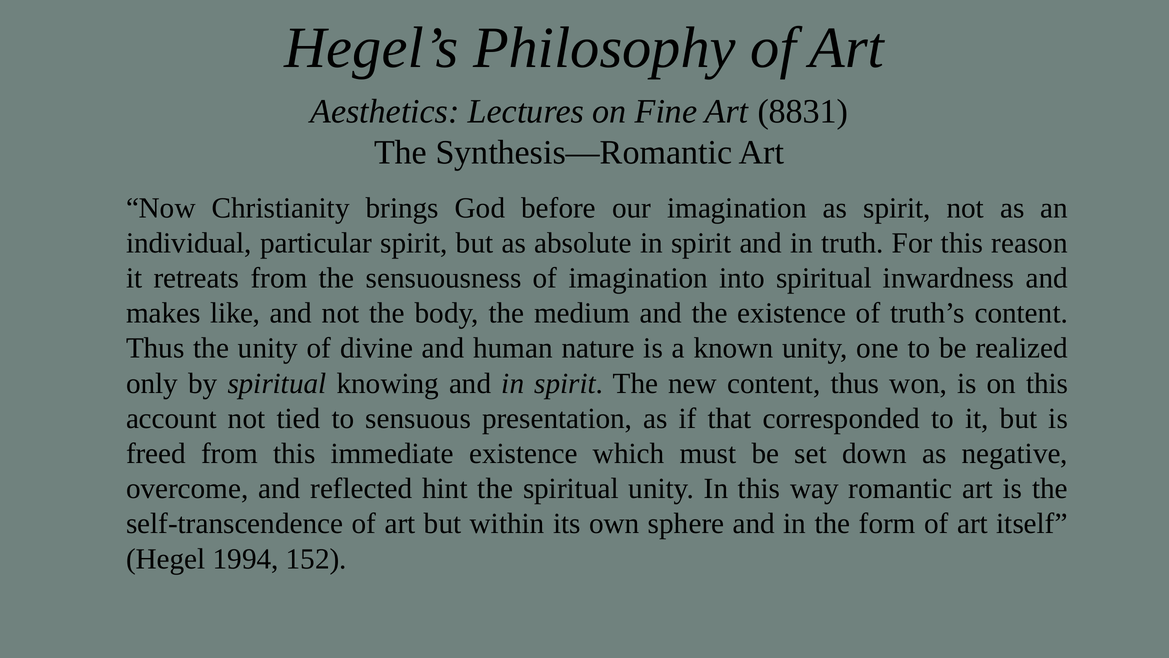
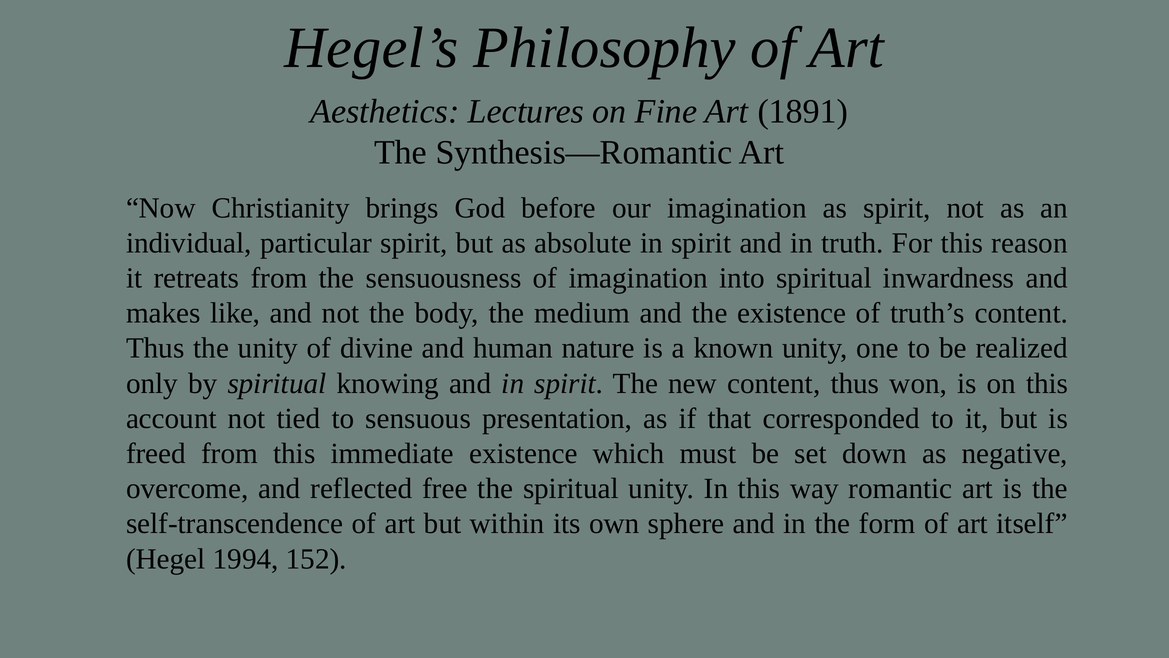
8831: 8831 -> 1891 (803, 111)
hint: hint -> free (445, 488)
